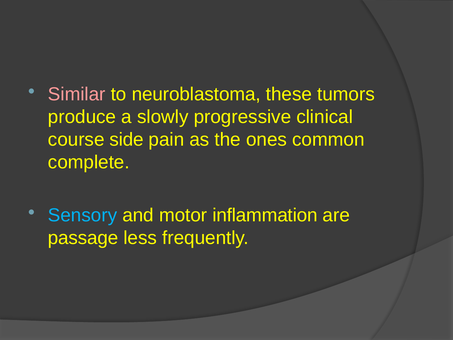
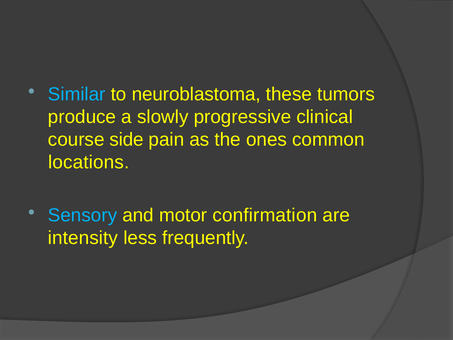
Similar colour: pink -> light blue (77, 94)
complete: complete -> locations (89, 162)
inflammation: inflammation -> confirmation (265, 215)
passage: passage -> intensity (83, 238)
